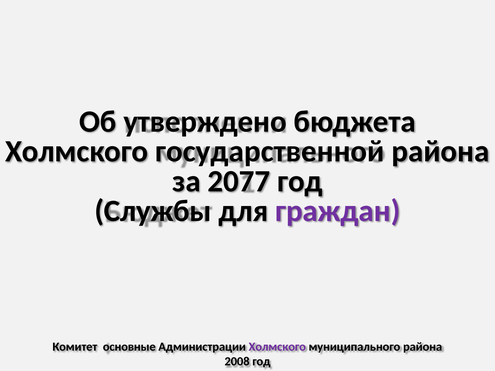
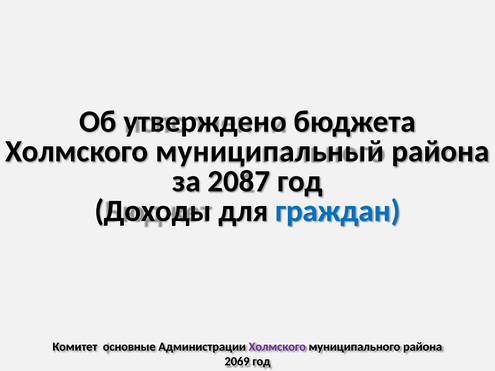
государственной: государственной -> муниципальный (270, 152)
2077: 2077 -> 2087 (239, 181)
Службы: Службы -> Доходы (153, 211)
граждан colour: purple -> blue (338, 211)
2008: 2008 -> 2069 (237, 362)
